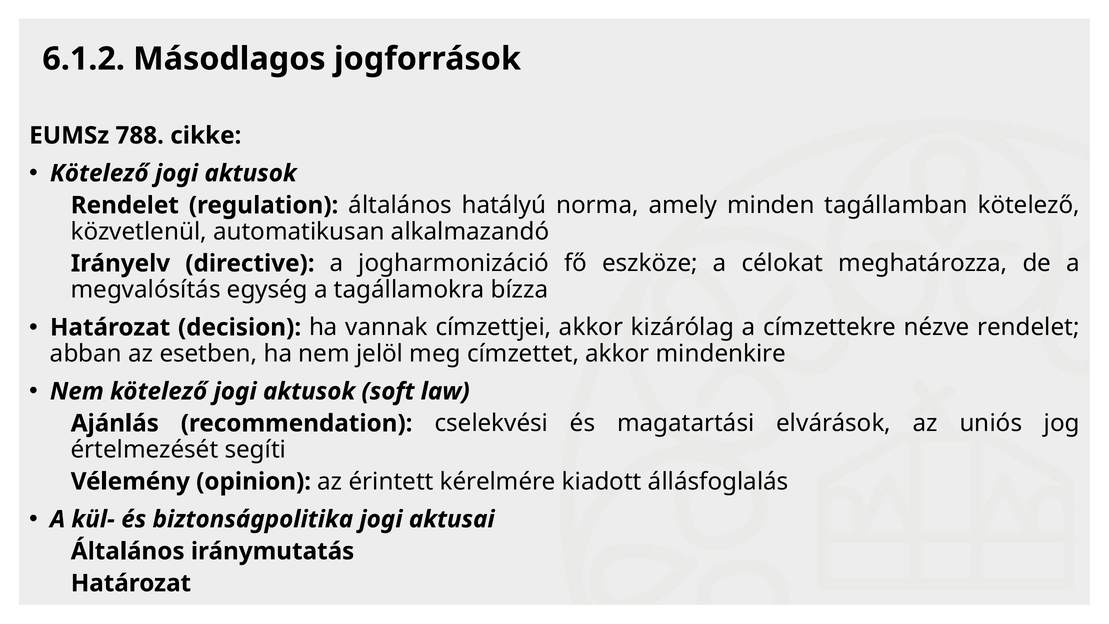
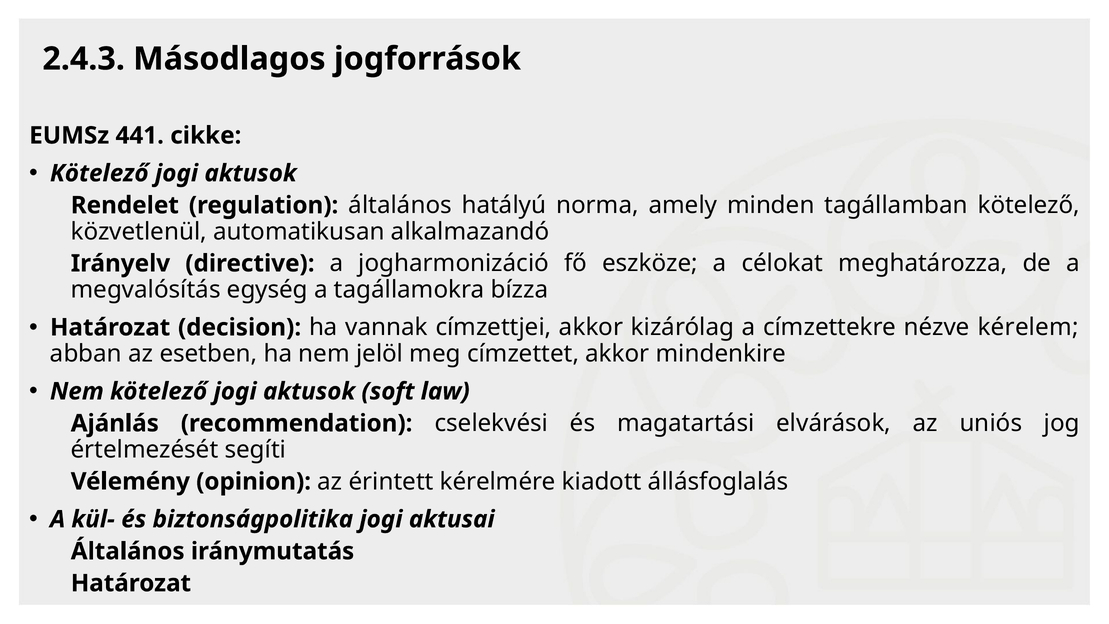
6.1.2: 6.1.2 -> 2.4.3 (84, 59)
788: 788 -> 441 (140, 136)
nézve rendelet: rendelet -> kérelem (1028, 327)
